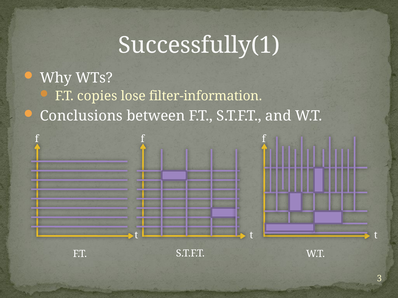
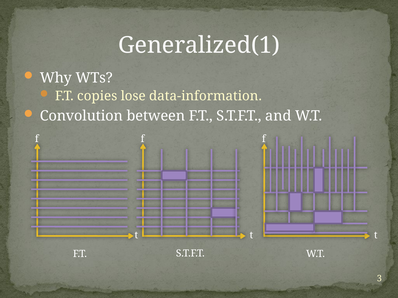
Successfully(1: Successfully(1 -> Generalized(1 (199, 45)
filter-information: filter-information -> data-information (205, 96)
Conclusions: Conclusions -> Convolution (81, 116)
